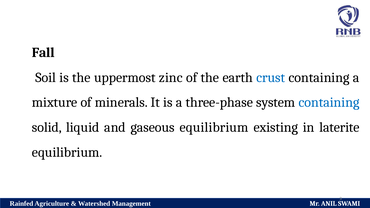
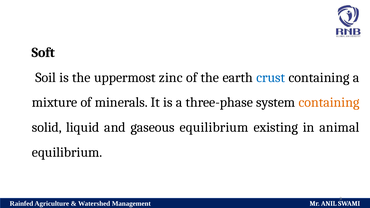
Fall: Fall -> Soft (43, 53)
containing colour: blue -> orange (329, 102)
laterite: laterite -> animal (339, 127)
